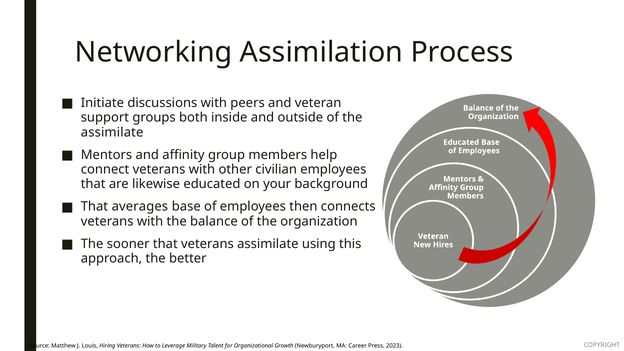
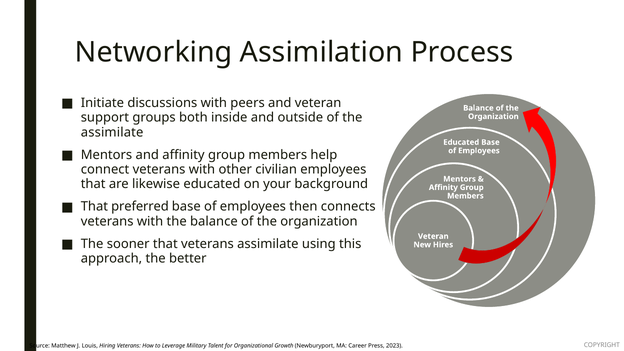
averages: averages -> preferred (140, 207)
